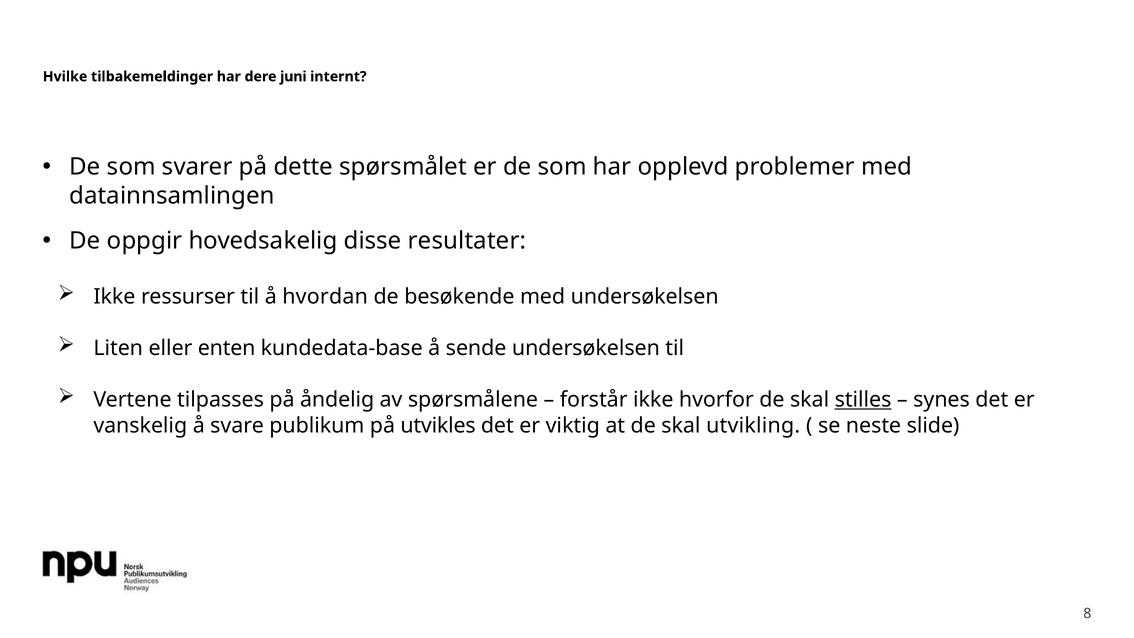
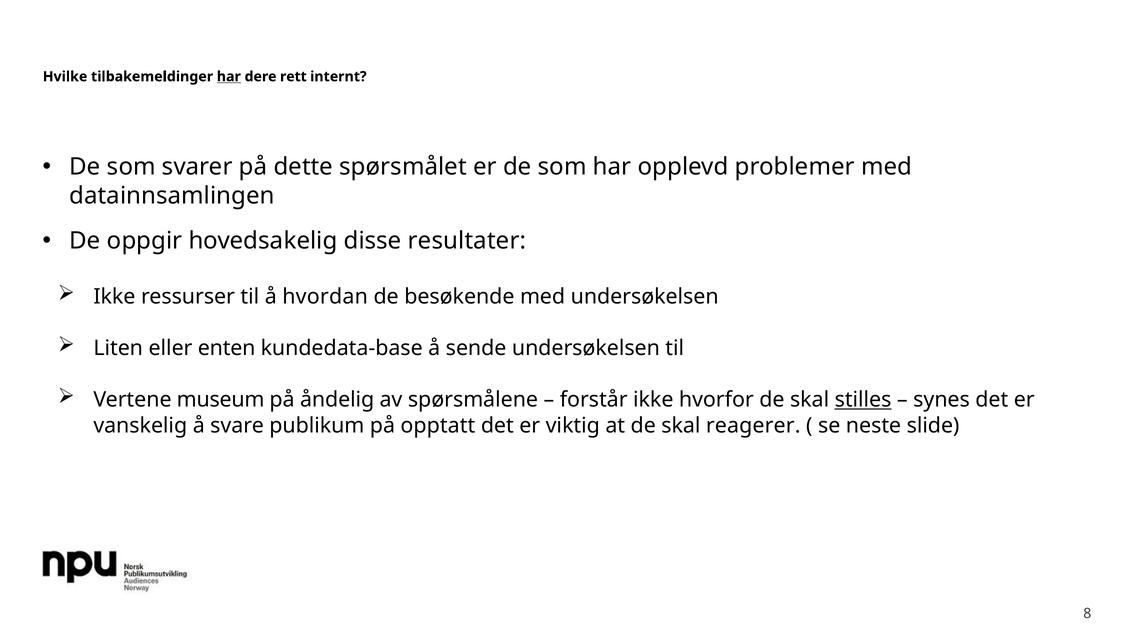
har underline: none -> present (229, 77)
juni: juni -> rett (293, 77)
tilpasses: tilpasses -> museum (221, 400)
utvikles: utvikles -> opptatt (438, 425)
utvikling: utvikling -> reagerer (753, 425)
